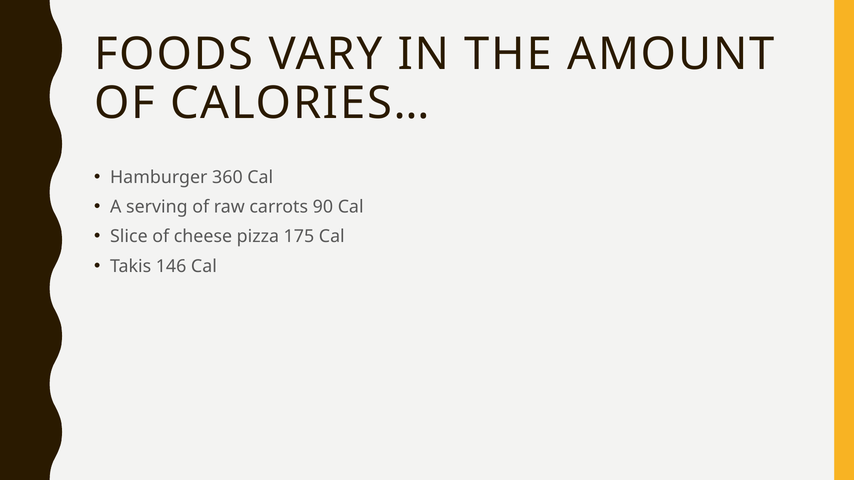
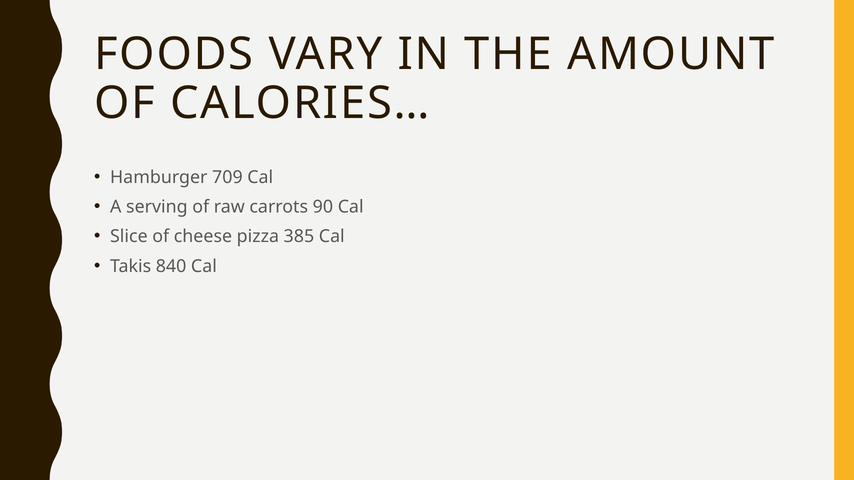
360: 360 -> 709 (227, 177)
175: 175 -> 385 (299, 237)
146: 146 -> 840 (171, 266)
